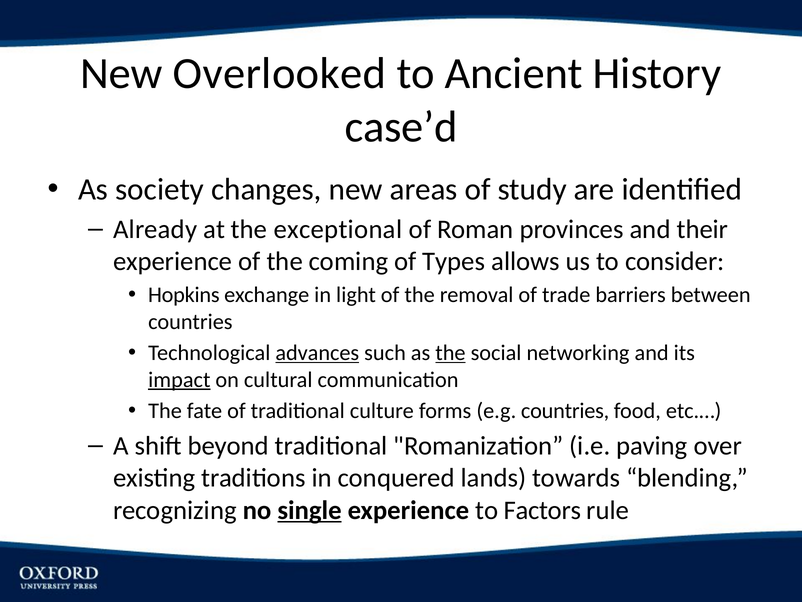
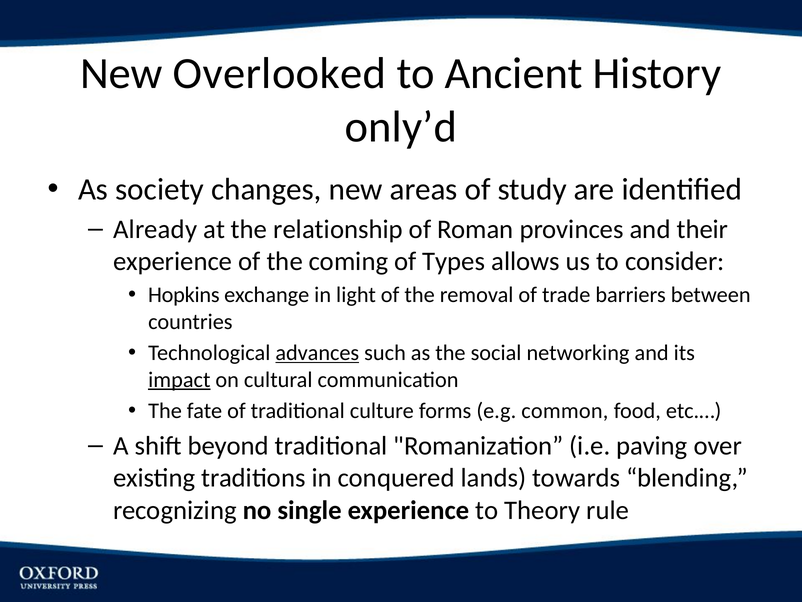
case’d: case’d -> only’d (401, 127)
exceptional: exceptional -> relationship (338, 229)
the underline: present -> none (450, 353)
e.g countries: countries -> common (565, 411)
single underline: present -> none (310, 510)
Factors: Factors -> Theory (542, 510)
